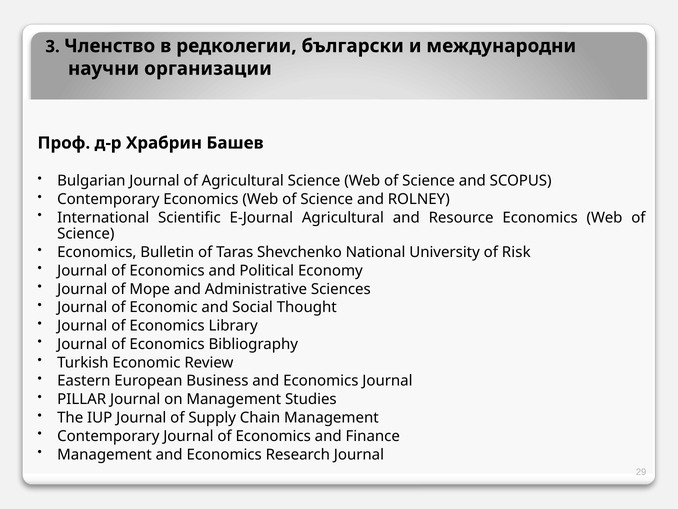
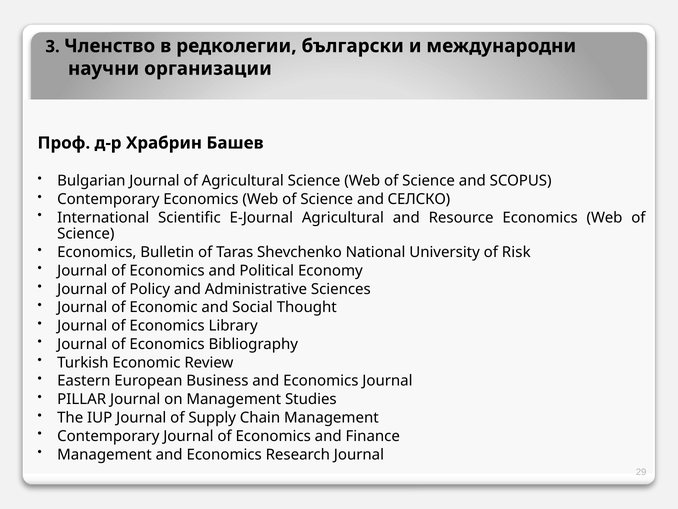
ROLNEY: ROLNEY -> СЕЛСКО (419, 199)
Море: Море -> Policy (150, 289)
